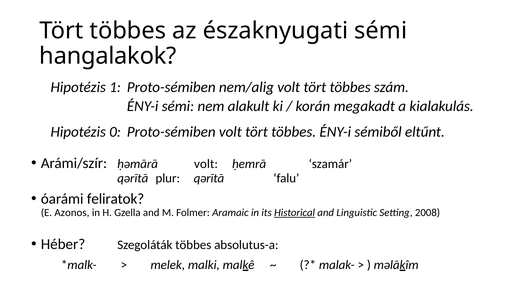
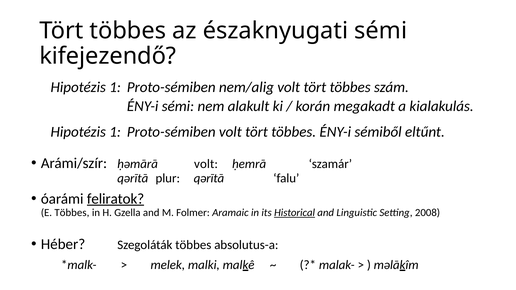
hangalakok: hangalakok -> kifejezendő (108, 56)
0: 0 -> 1 (115, 132)
feliratok underline: none -> present (116, 199)
E Azonos: Azonos -> Többes (72, 213)
